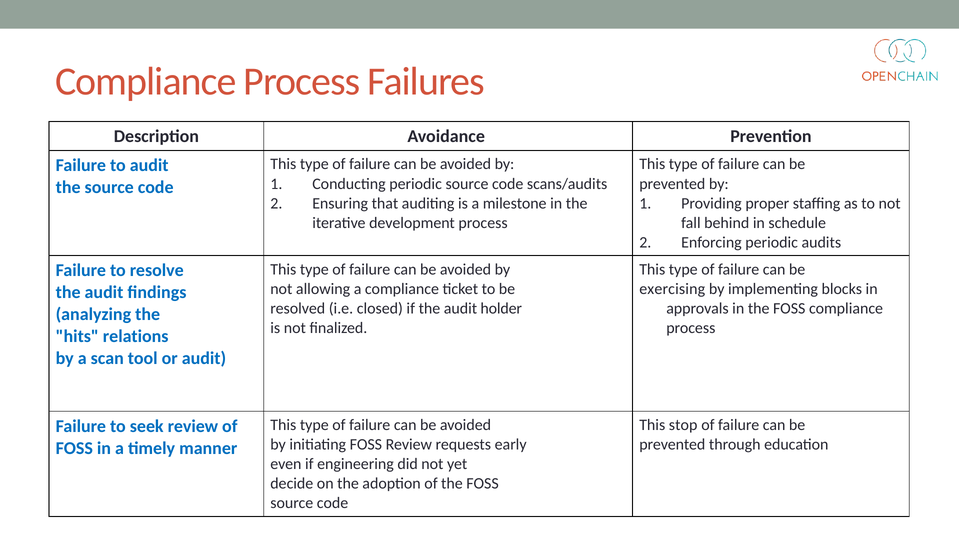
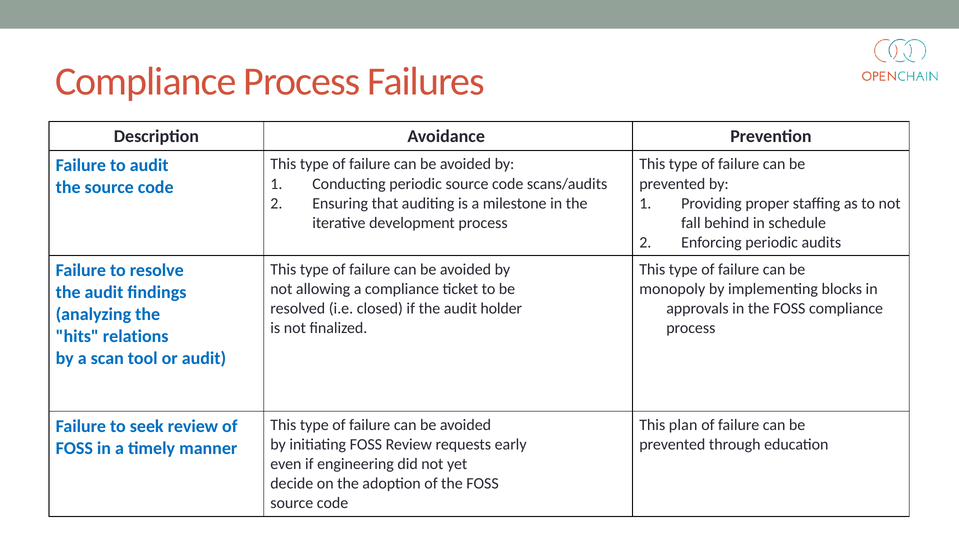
exercising: exercising -> monopoly (672, 288)
stop: stop -> plan (683, 424)
